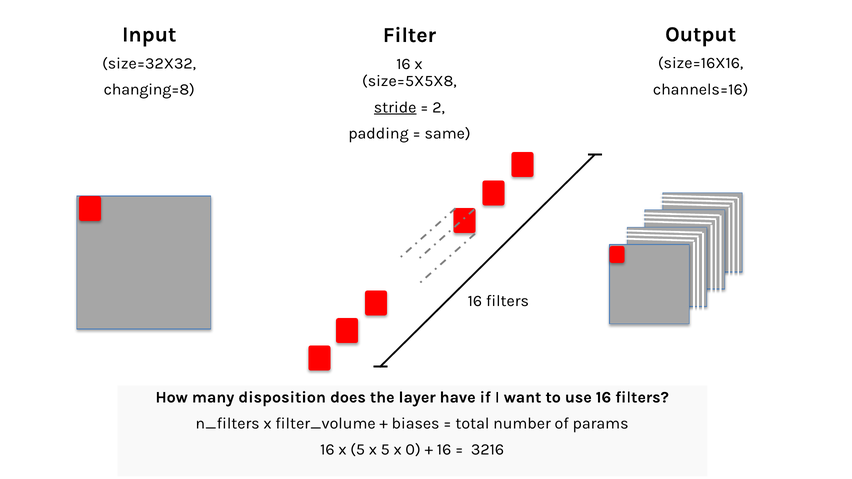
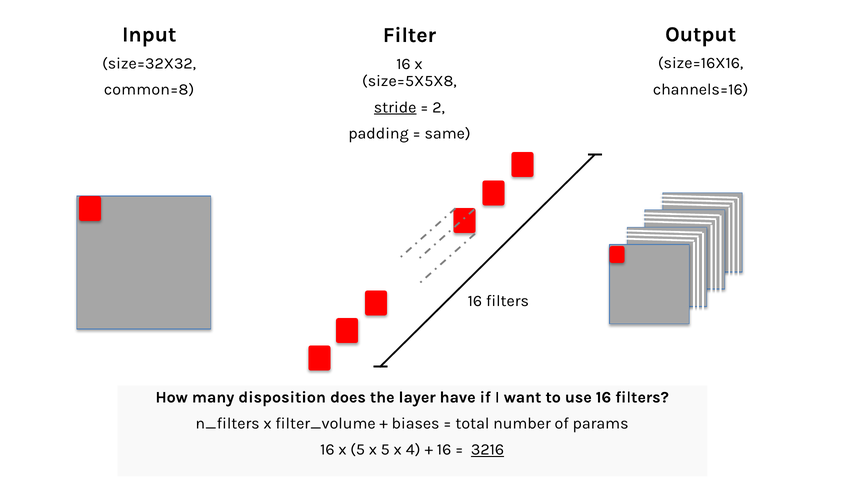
changing=8: changing=8 -> common=8 (149, 90)
0: 0 -> 4 (413, 450)
3216 underline: none -> present (488, 450)
